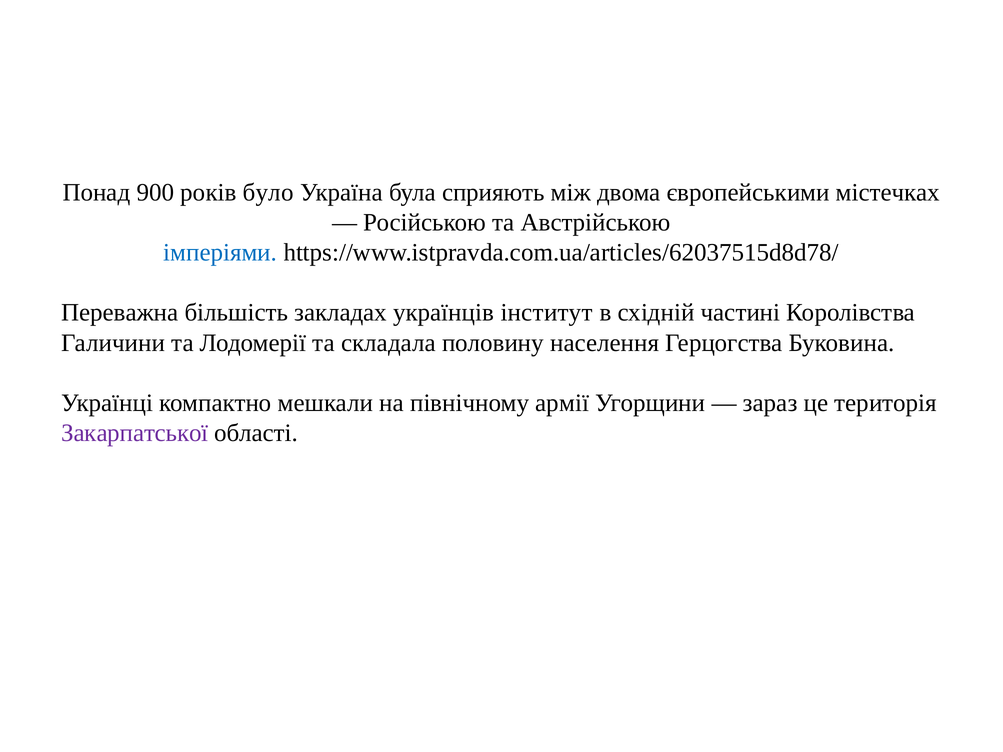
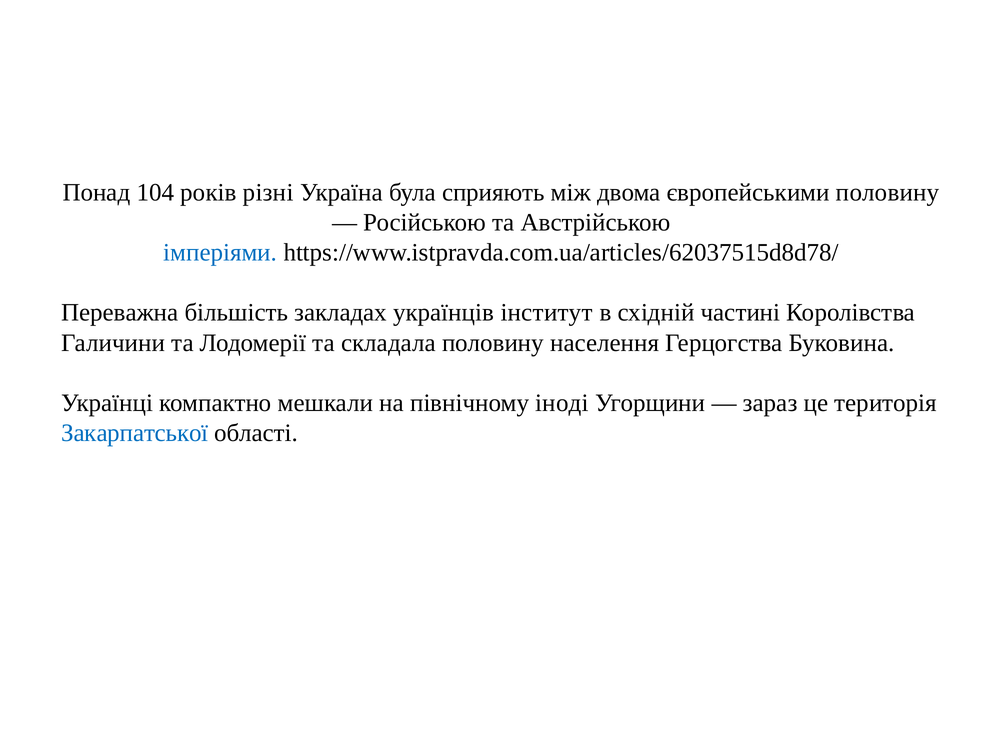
900: 900 -> 104 (155, 192)
було: було -> різні (268, 192)
європейськими містечках: містечках -> половину (888, 192)
армії: армії -> іноді (562, 403)
Закарпатської colour: purple -> blue (135, 433)
